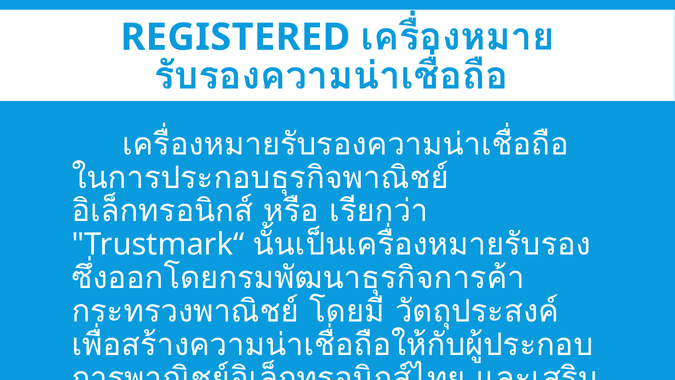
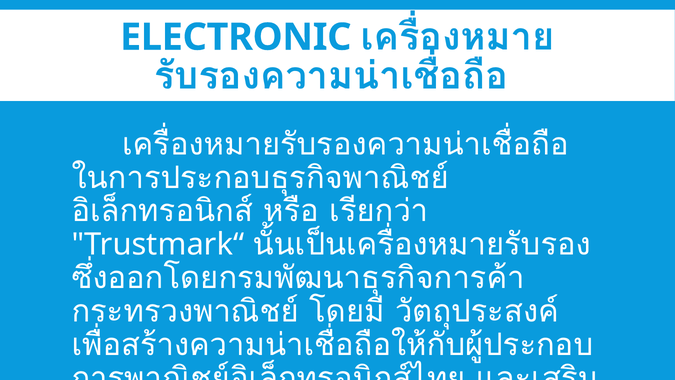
REGISTERED: REGISTERED -> ELECTRONIC (236, 37)
